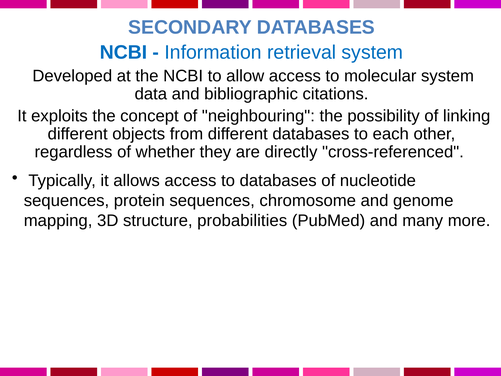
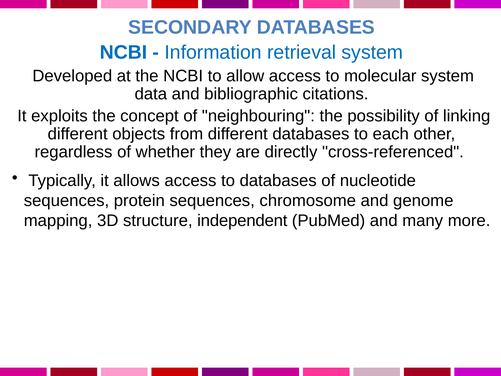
probabilities: probabilities -> independent (242, 221)
